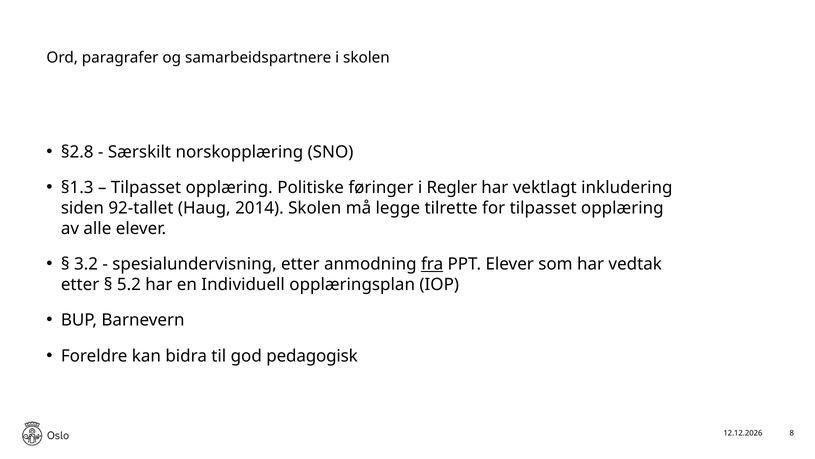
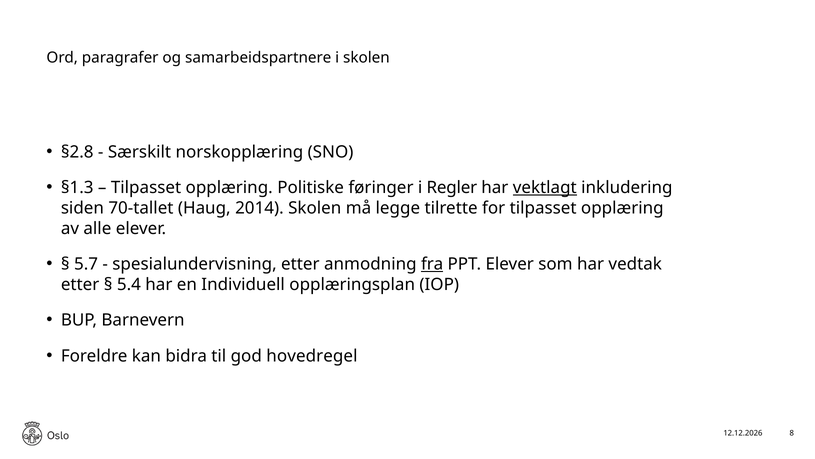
vektlagt underline: none -> present (545, 187)
92-tallet: 92-tallet -> 70-tallet (141, 208)
3.2: 3.2 -> 5.7 (86, 264)
5.2: 5.2 -> 5.4 (129, 284)
pedagogisk: pedagogisk -> hovedregel (312, 356)
